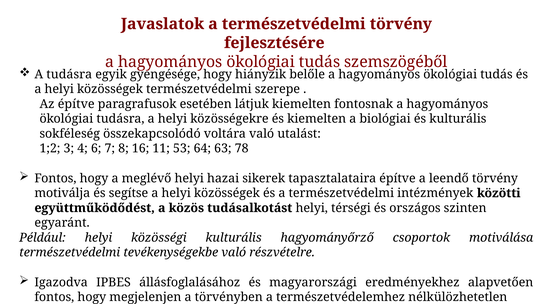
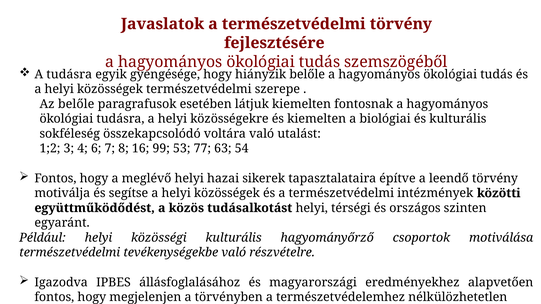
Az építve: építve -> belőle (76, 104)
11: 11 -> 99 (161, 149)
64: 64 -> 77 (202, 149)
78: 78 -> 54 (242, 149)
